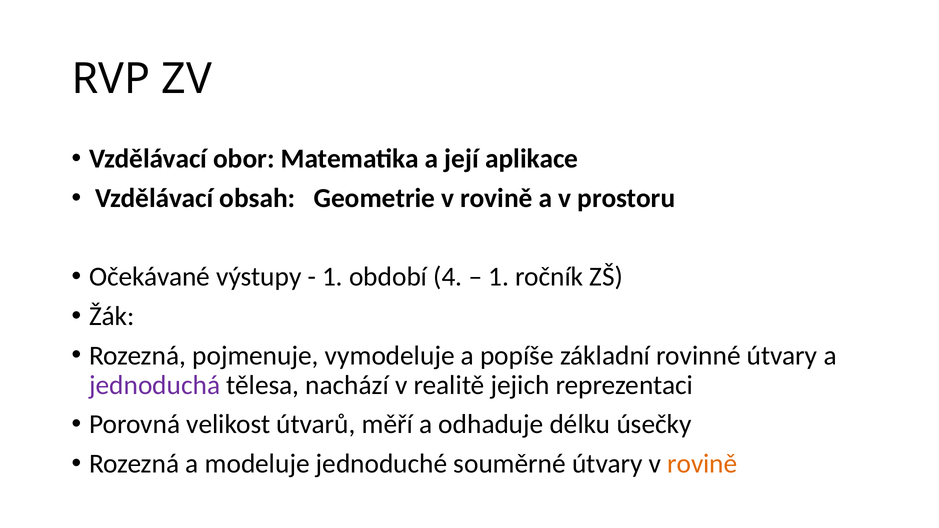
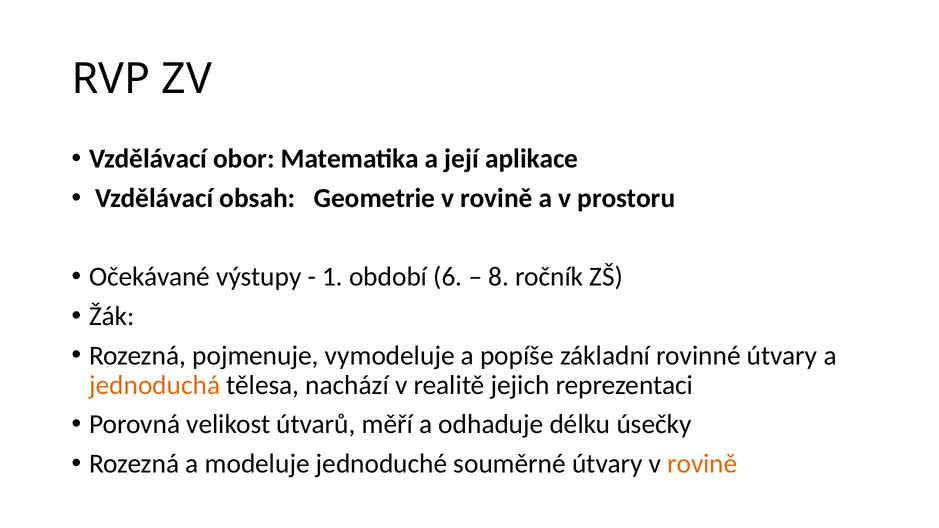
4: 4 -> 6 (448, 277)
1: 1 -> 8 (499, 277)
jednoduchá colour: purple -> orange (155, 385)
